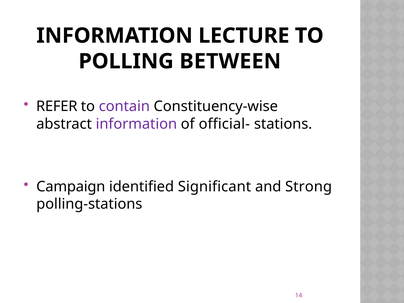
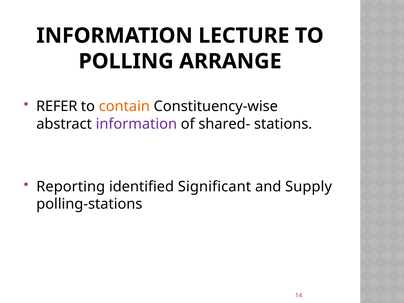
BETWEEN: BETWEEN -> ARRANGE (230, 61)
contain colour: purple -> orange (124, 106)
official-: official- -> shared- (224, 124)
Campaign: Campaign -> Reporting (71, 187)
Strong: Strong -> Supply (309, 187)
